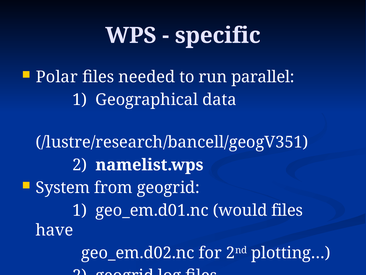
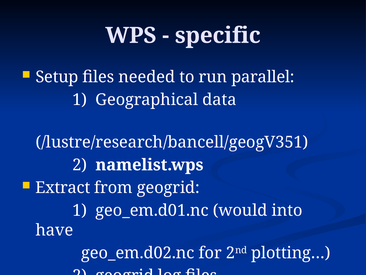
Polar: Polar -> Setup (57, 77)
System: System -> Extract (63, 187)
would files: files -> into (287, 210)
